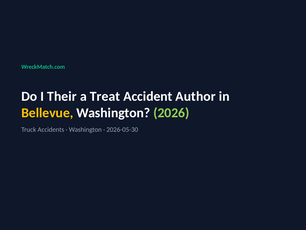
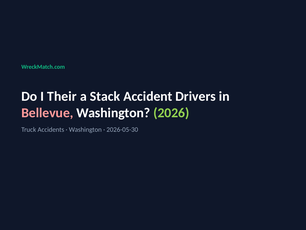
Treat: Treat -> Stack (105, 96)
Author: Author -> Drivers (196, 96)
Bellevue colour: yellow -> pink (47, 113)
